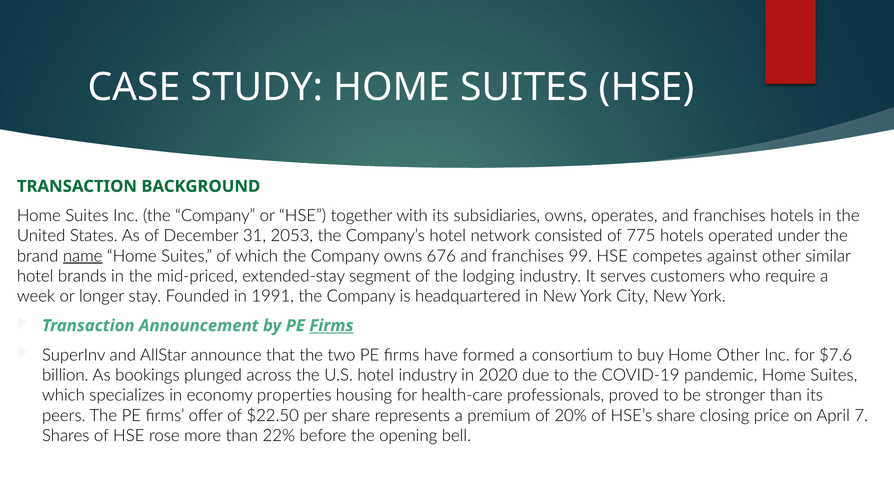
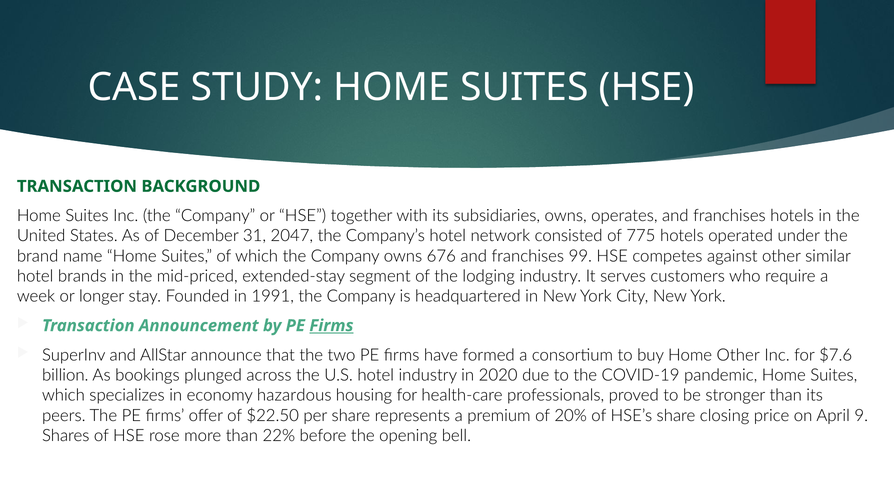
2053: 2053 -> 2047 (292, 236)
name underline: present -> none (83, 256)
properties: properties -> hazardous (294, 395)
7: 7 -> 9 (861, 415)
